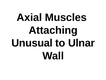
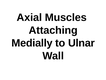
Unusual: Unusual -> Medially (32, 43)
